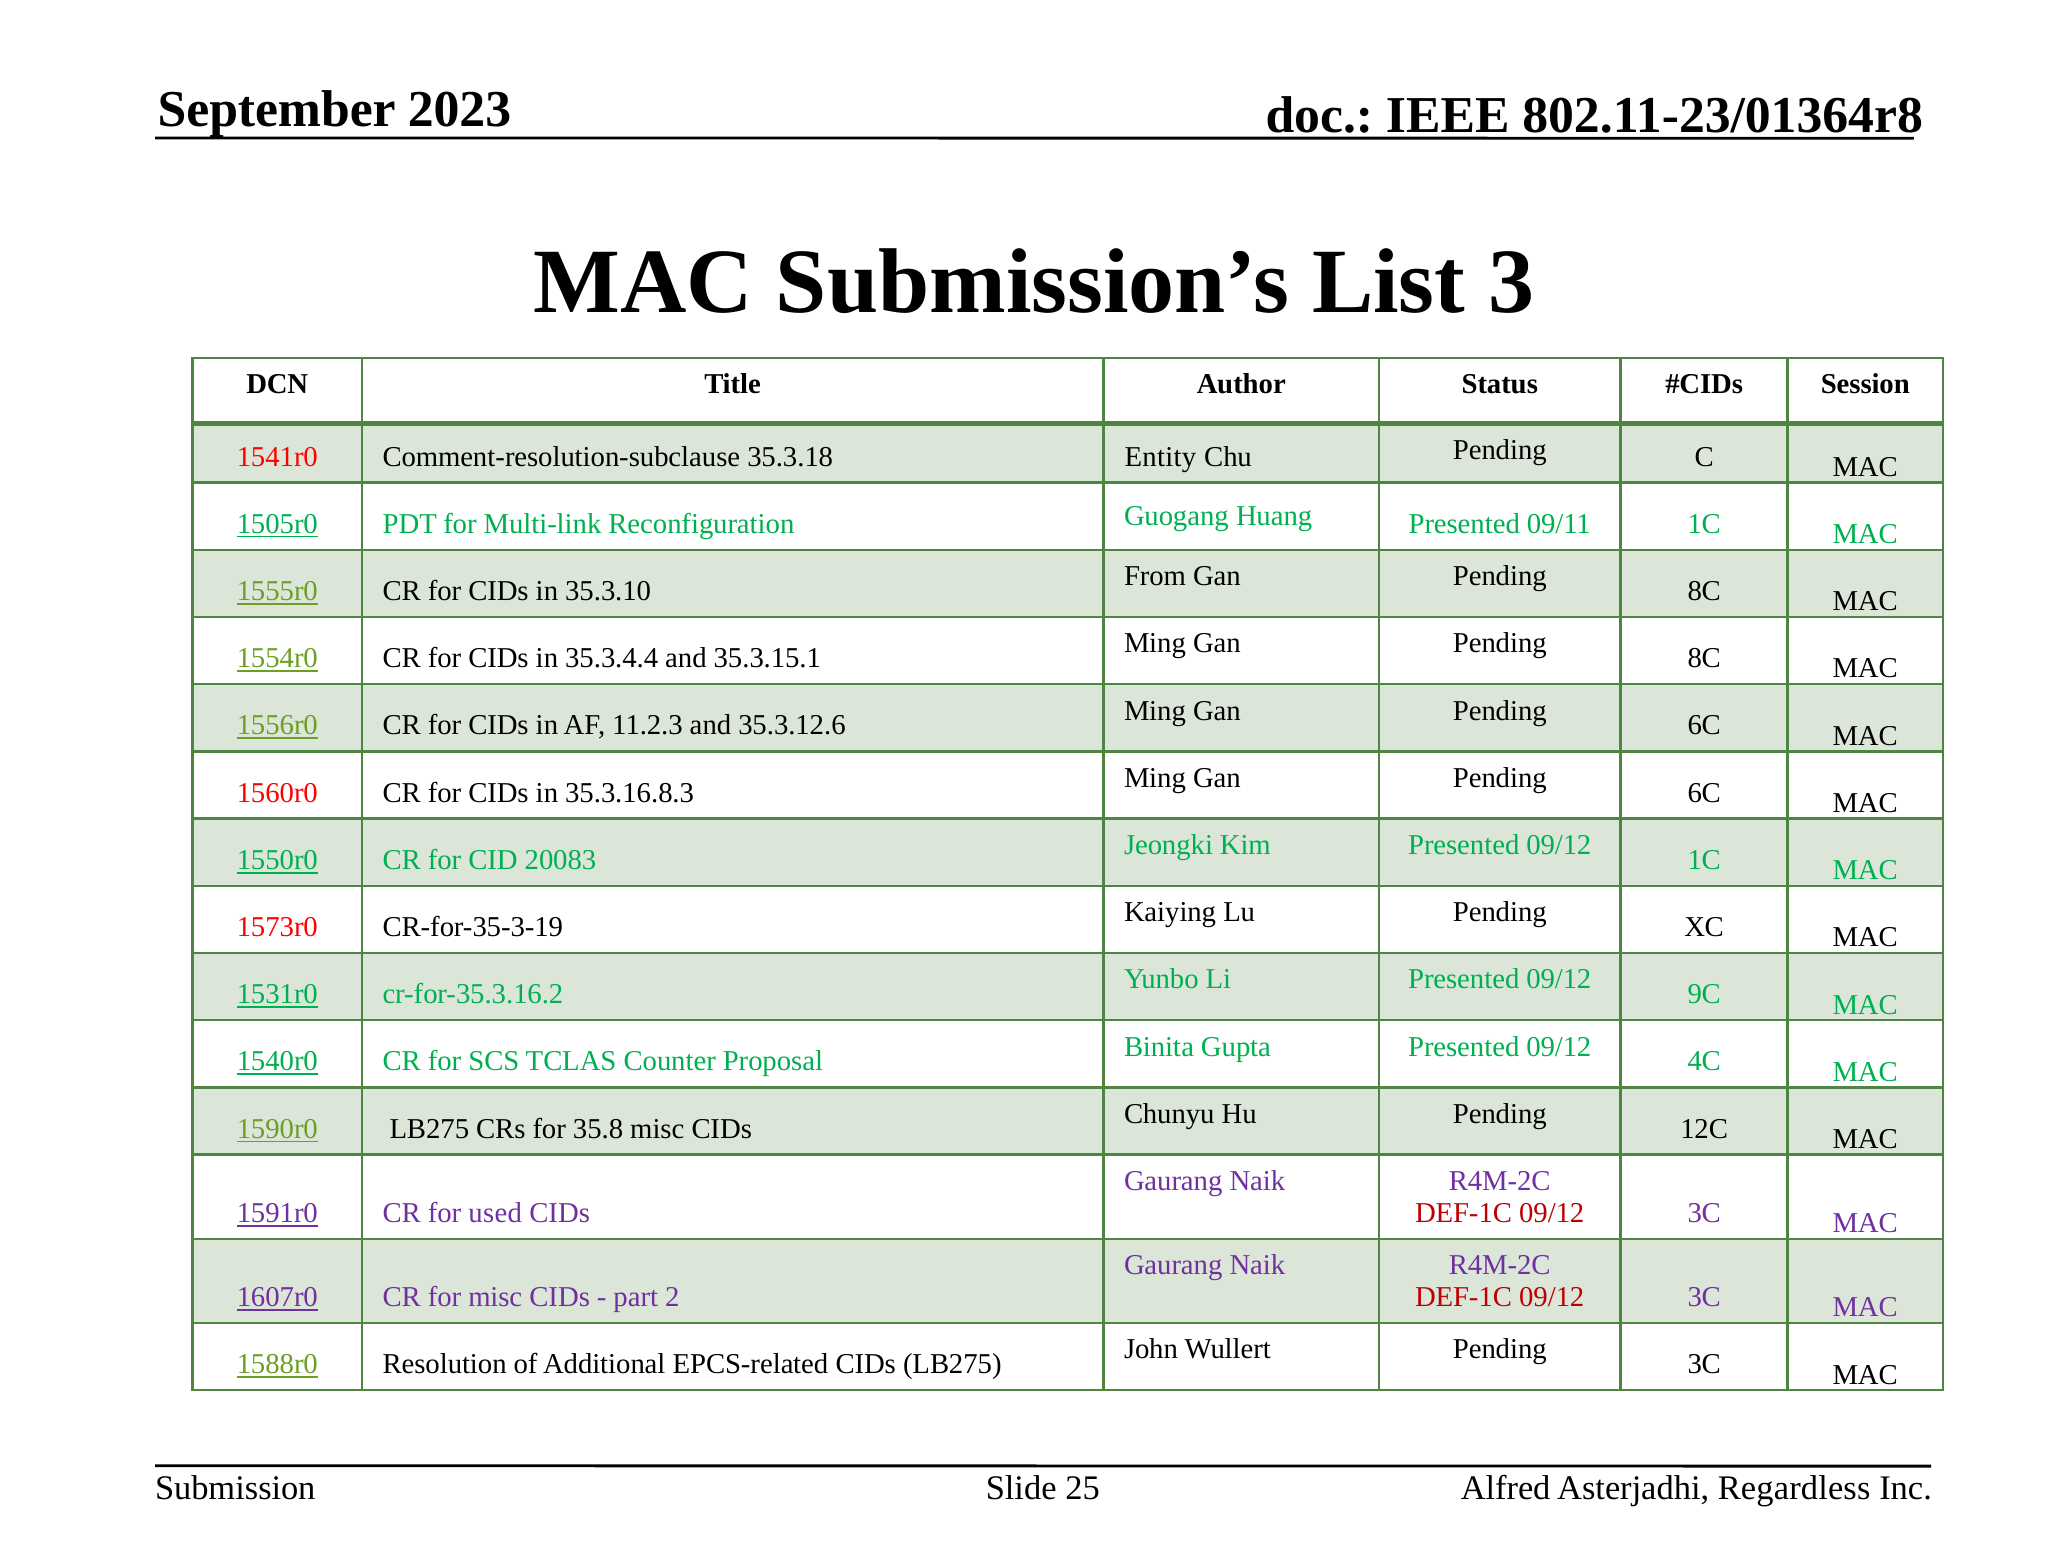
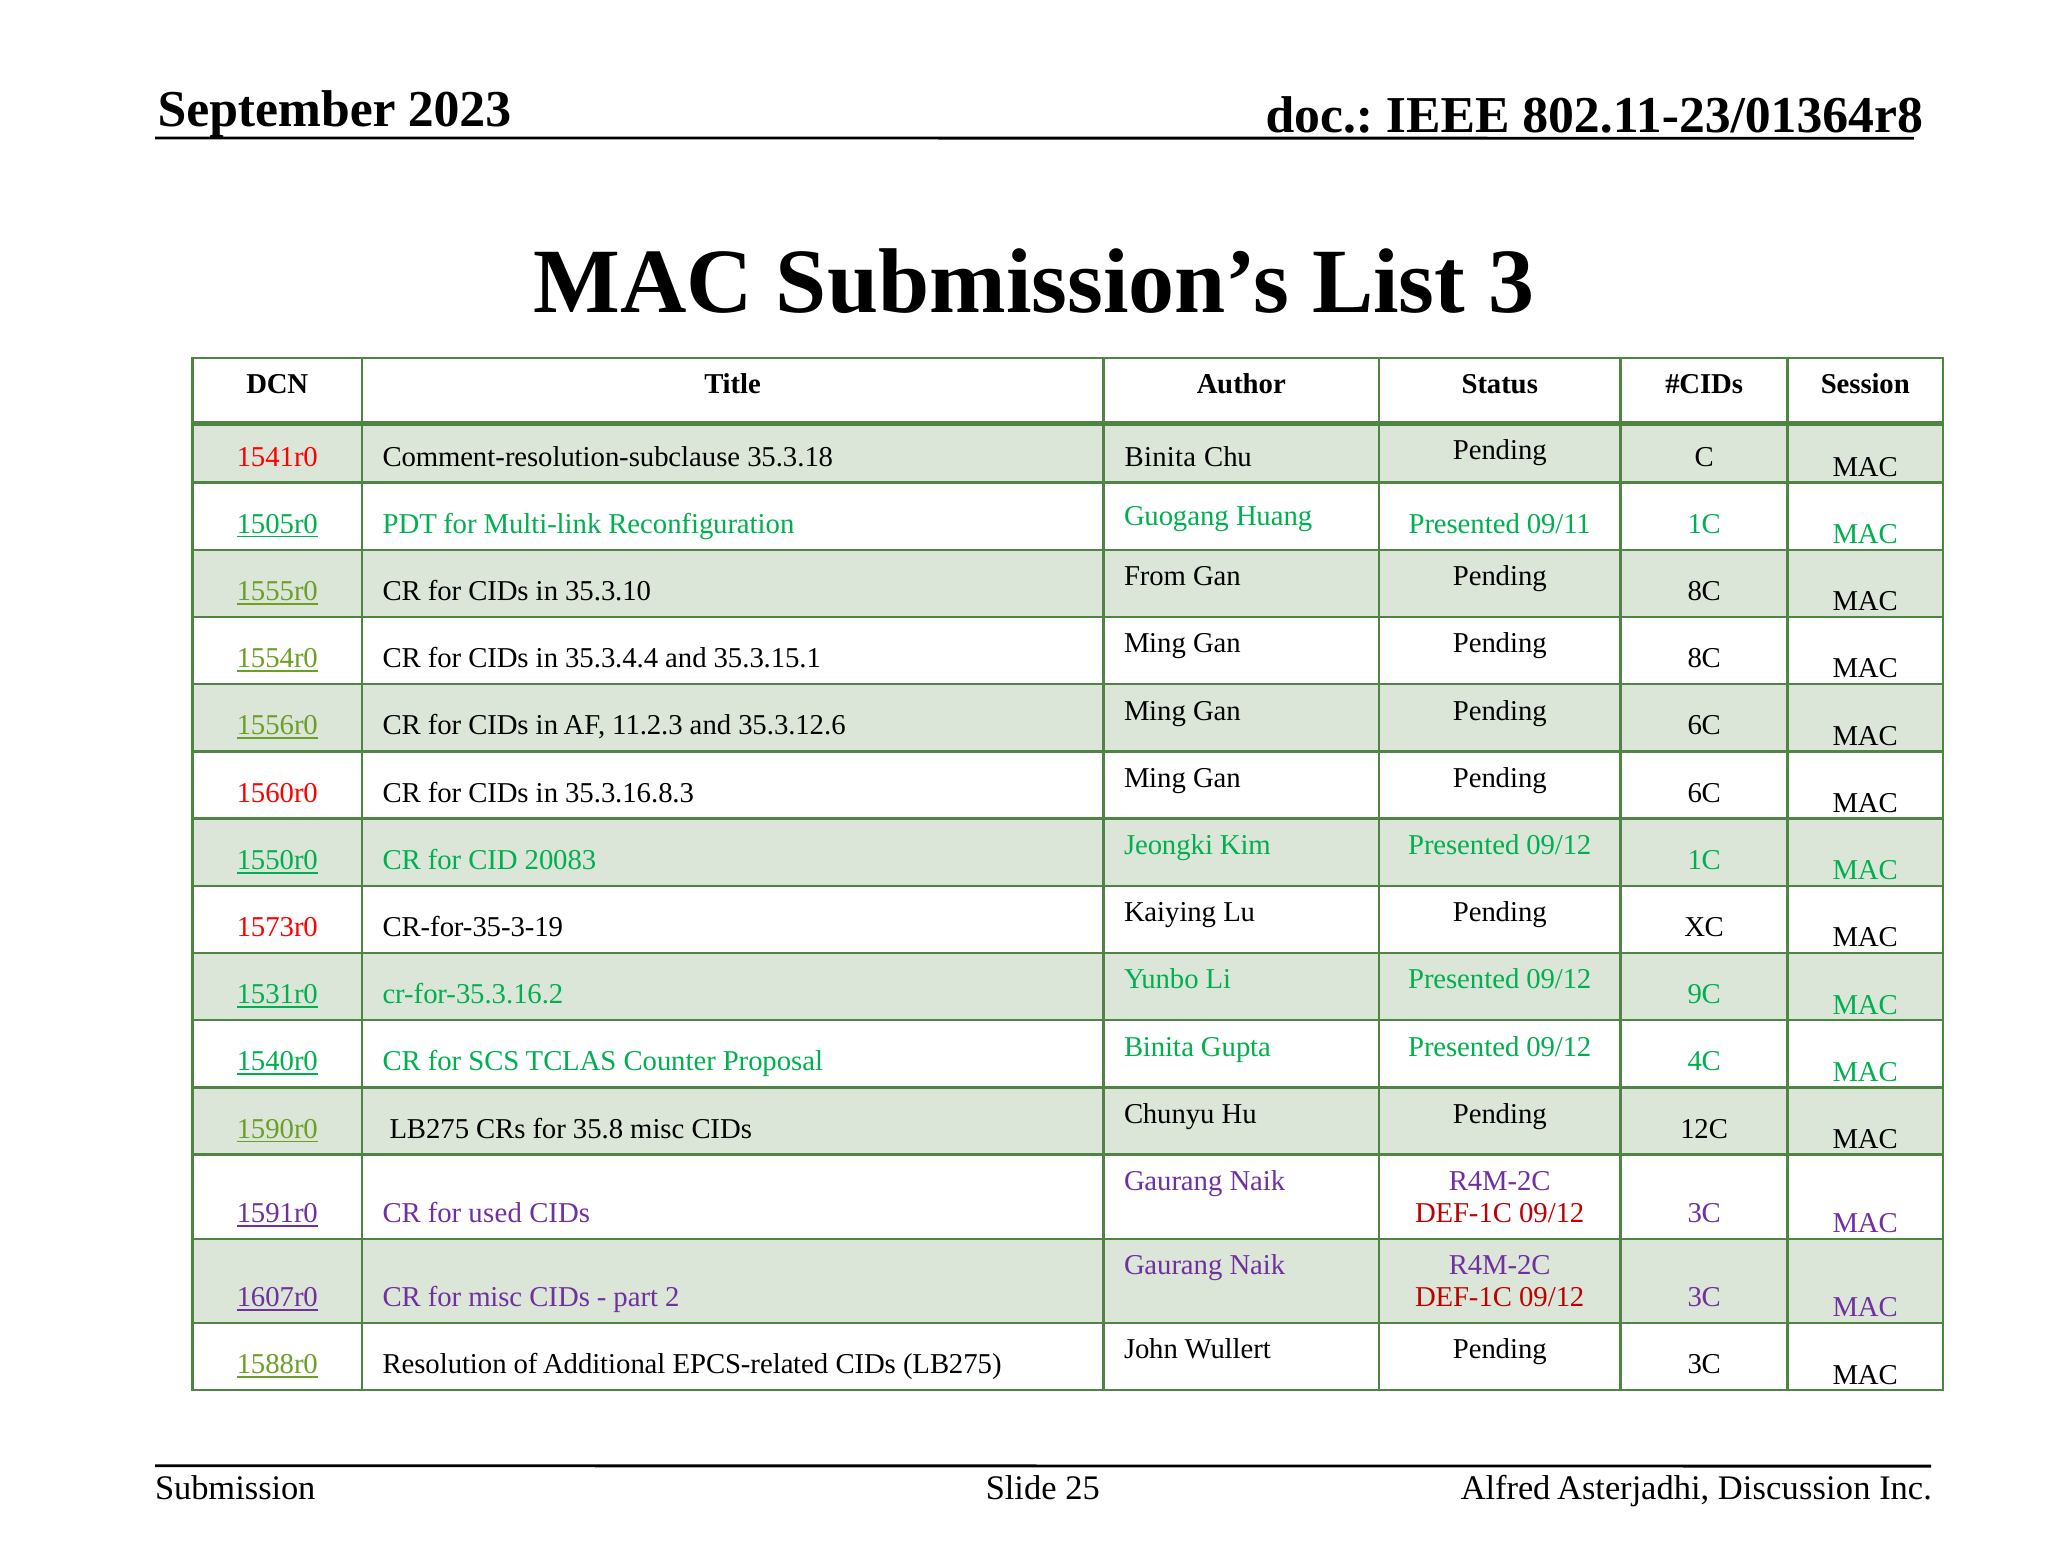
35.3.18 Entity: Entity -> Binita (1160, 456)
Regardless: Regardless -> Discussion (1794, 1488)
